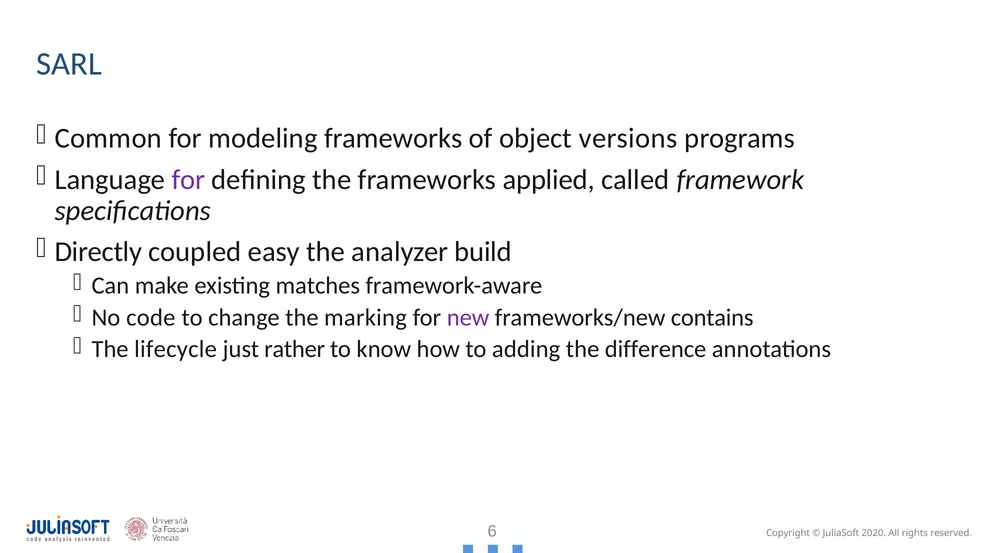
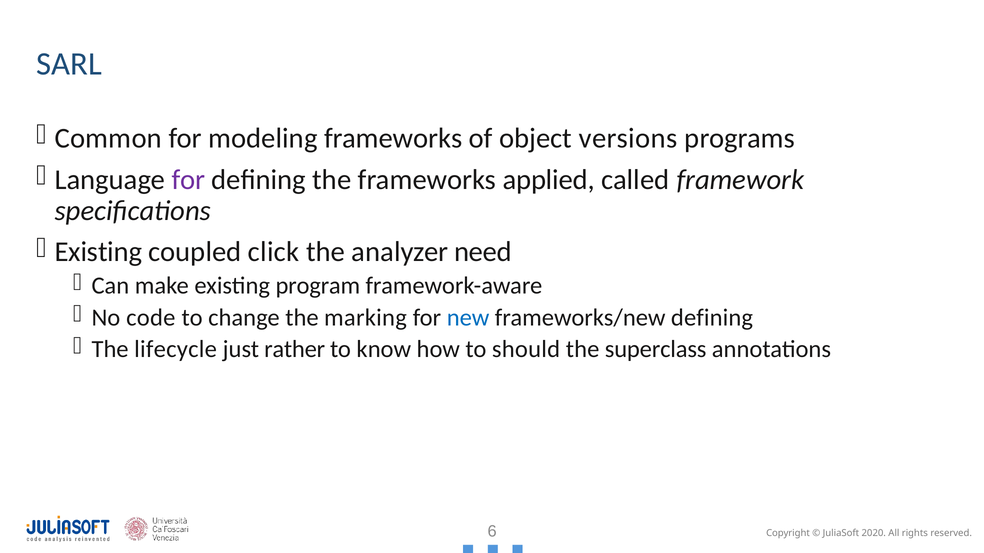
Directly: Directly -> Existing (98, 252)
easy: easy -> click (274, 252)
build: build -> need (483, 252)
matches: matches -> program (318, 286)
new colour: purple -> blue (468, 318)
frameworks/new contains: contains -> defining (712, 318)
adding: adding -> should (526, 349)
difference: difference -> superclass (656, 349)
